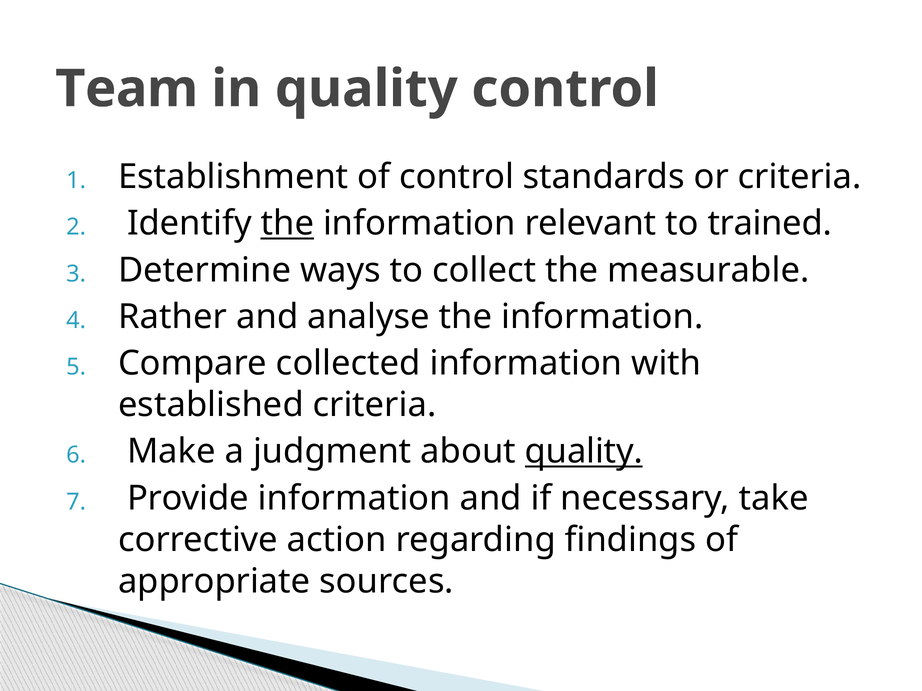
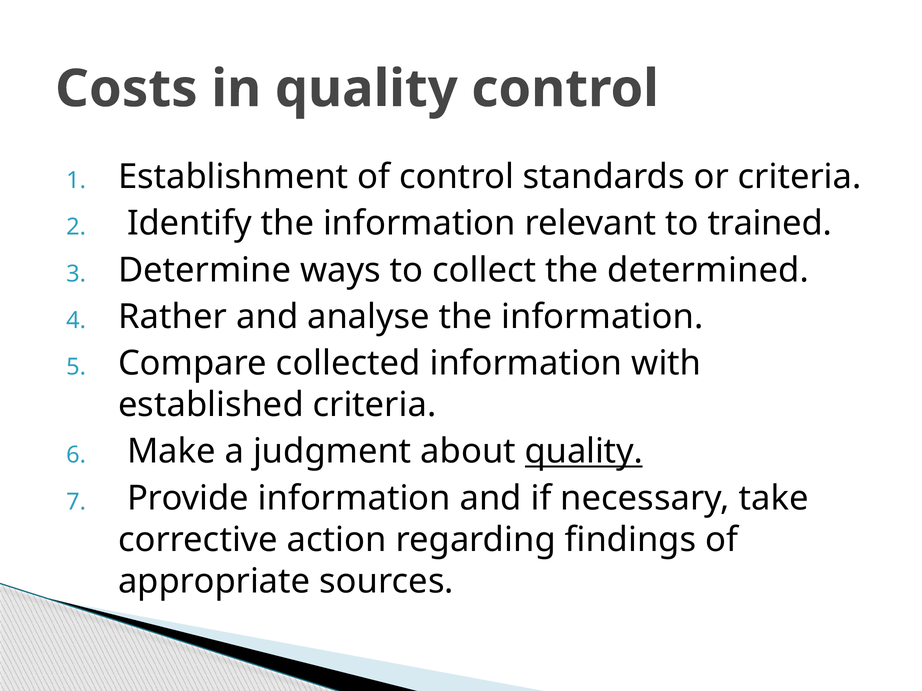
Team: Team -> Costs (126, 89)
the underline: present -> none (287, 224)
measurable: measurable -> determined (708, 270)
